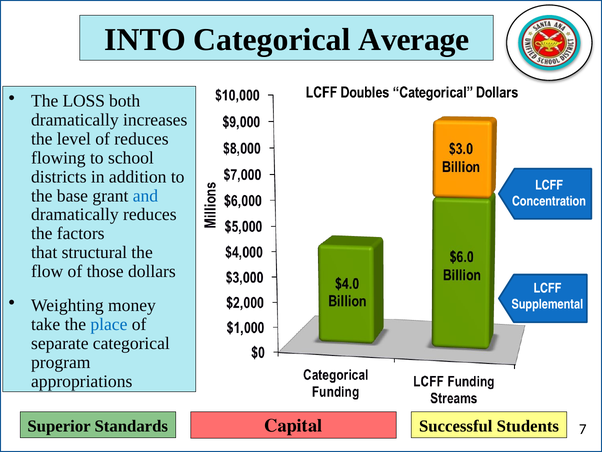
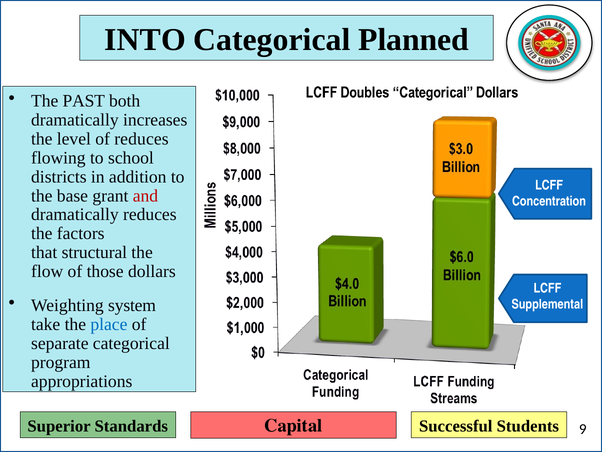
Average: Average -> Planned (414, 40)
LOSS: LOSS -> PAST (84, 101)
and colour: blue -> red (145, 195)
money: money -> system (132, 305)
7: 7 -> 9 (583, 429)
